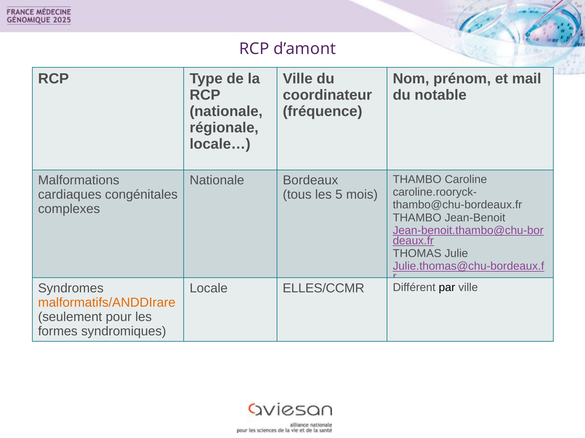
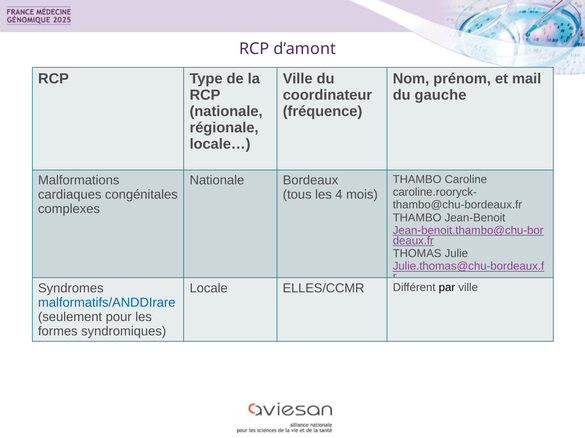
notable: notable -> gauche (440, 95)
5: 5 -> 4 (339, 195)
malformatifs/ANDDIrare colour: orange -> blue (107, 303)
